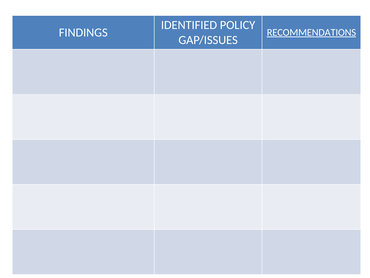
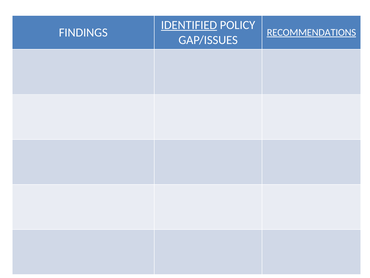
IDENTIFIED underline: none -> present (189, 25)
